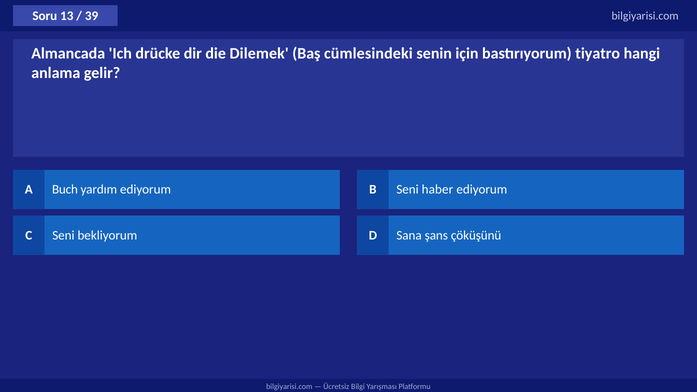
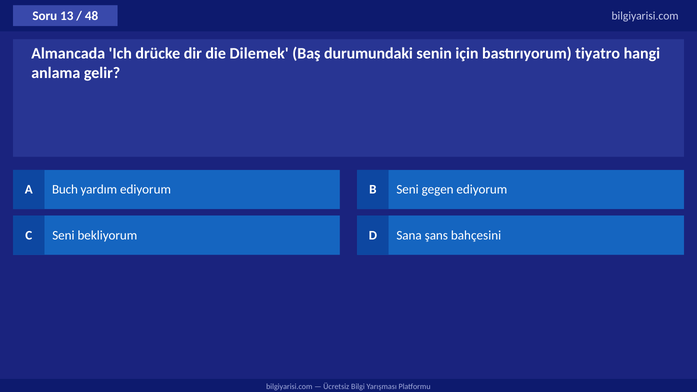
39: 39 -> 48 (92, 16)
cümlesindeki: cümlesindeki -> durumundaki (368, 54)
haber: haber -> gegen (438, 190)
çöküşünü: çöküşünü -> bahçesini (476, 235)
